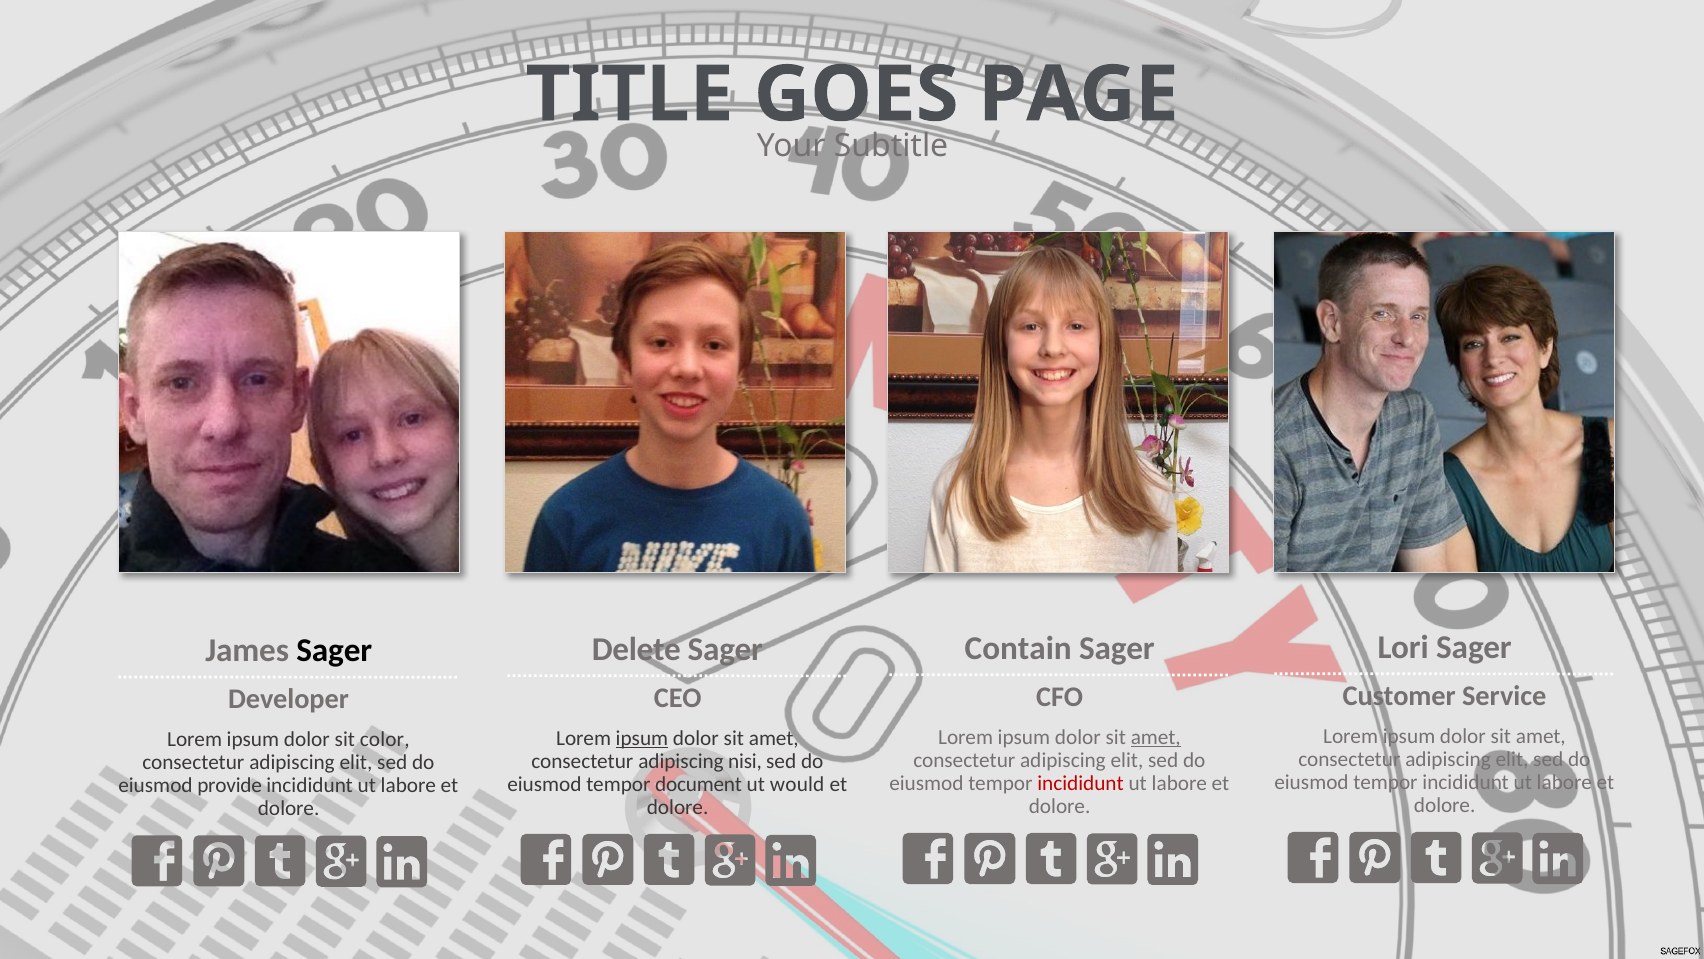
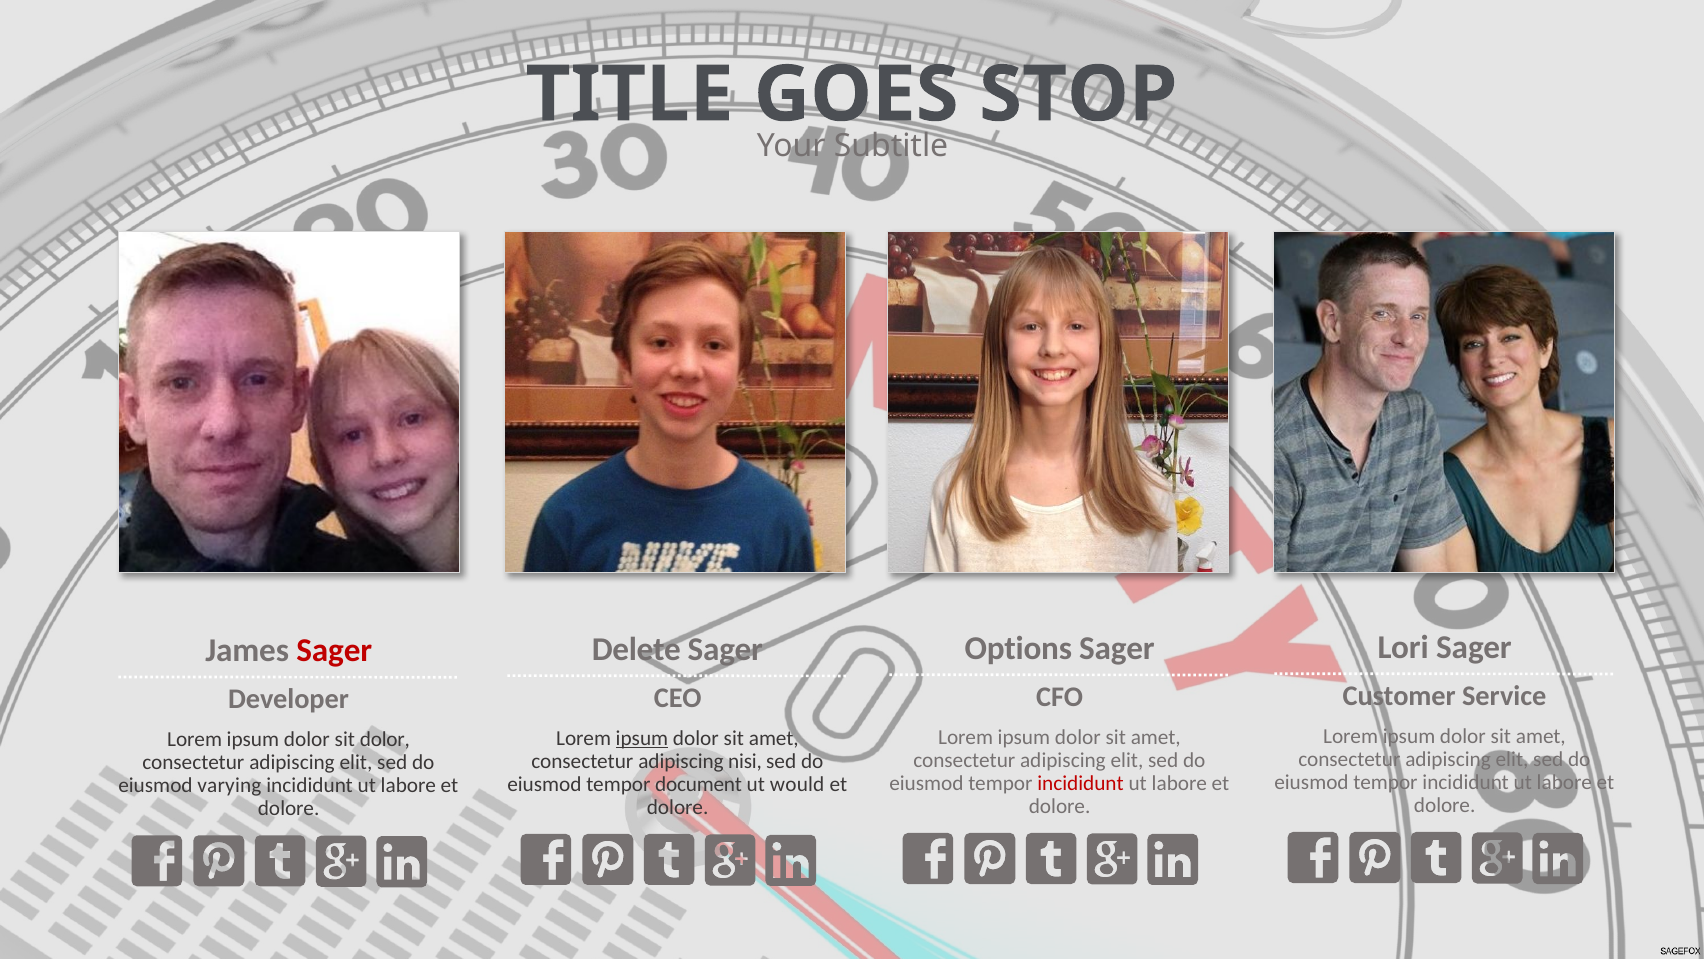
PAGE: PAGE -> STOP (1078, 95)
Contain: Contain -> Options (1018, 648)
Sager colour: black -> red (334, 650)
amet underline: present -> none (1156, 737)
sit color: color -> dolor (385, 739)
provide: provide -> varying (229, 785)
